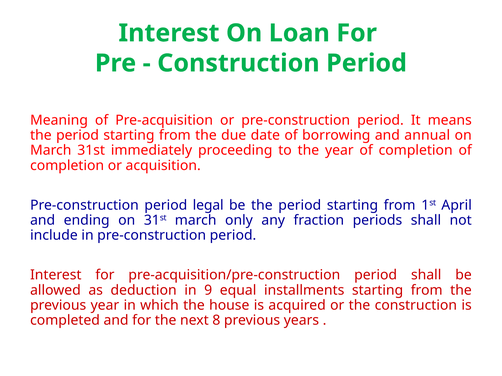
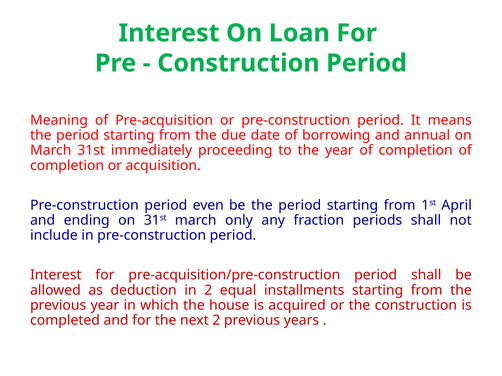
legal: legal -> even (208, 205)
in 9: 9 -> 2 (208, 290)
next 8: 8 -> 2 (216, 321)
